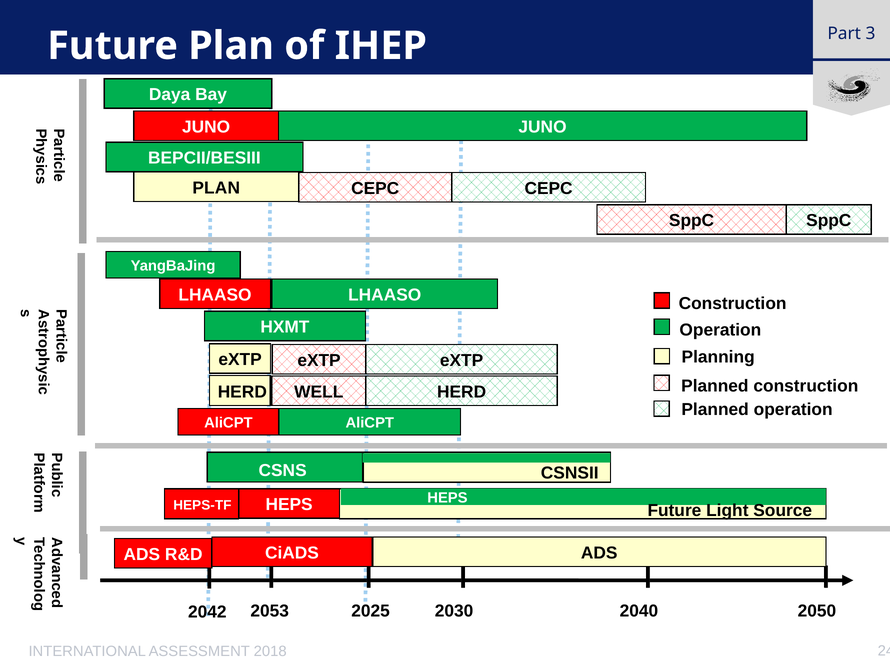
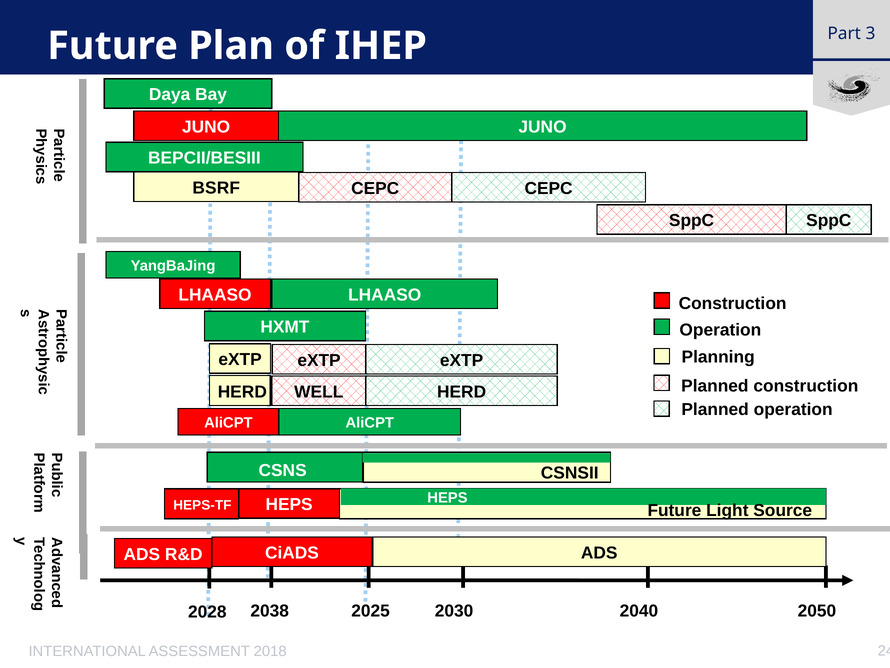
PLAN: PLAN -> BSRF (216, 188)
2053: 2053 -> 2038 (270, 611)
2042: 2042 -> 2028 (207, 611)
